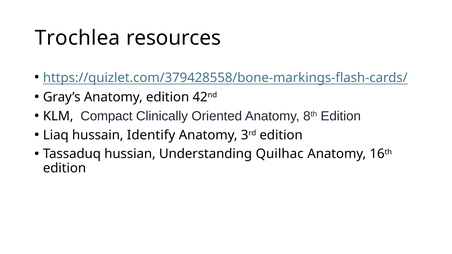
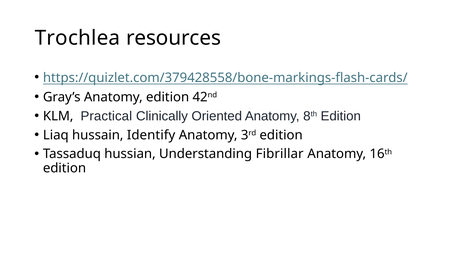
Compact: Compact -> Practical (106, 116)
Quilhac: Quilhac -> Fibrillar (280, 154)
